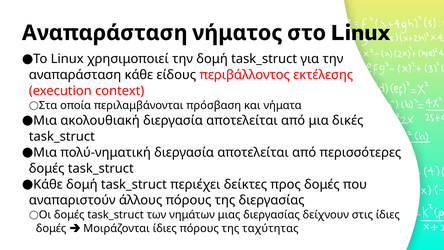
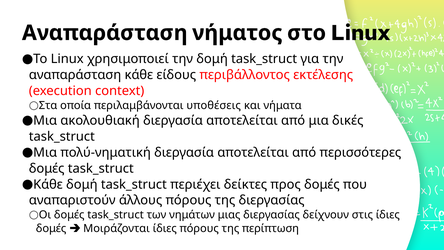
πρόσβαση: πρόσβαση -> υποθέσεις (214, 105)
ταχύτητας: ταχύτητας -> περίπτωση (270, 228)
